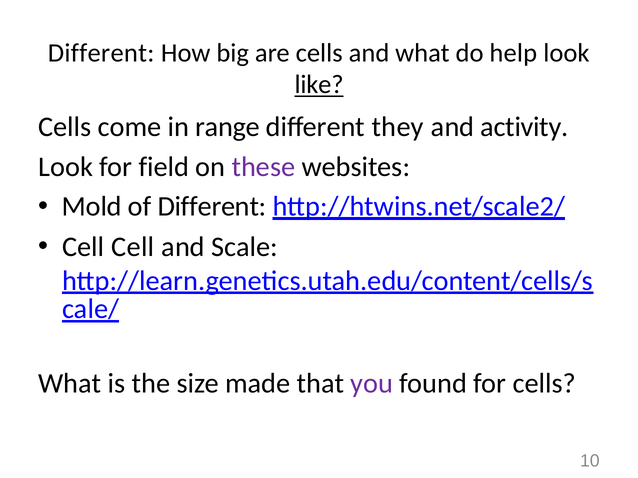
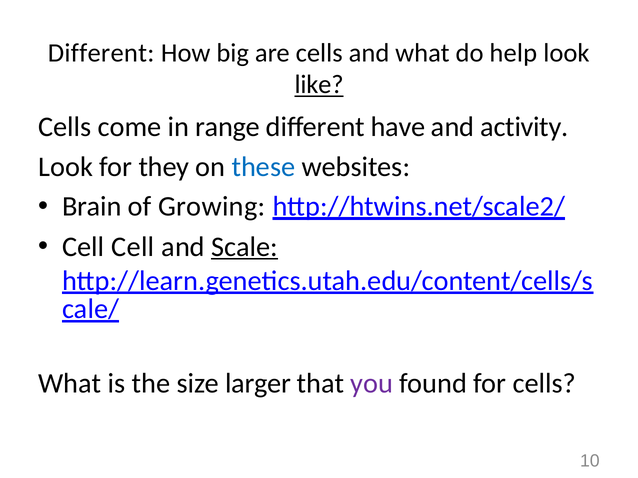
they: they -> have (398, 127)
field: field -> they (164, 167)
these colour: purple -> blue (263, 167)
Mold: Mold -> Brain (92, 207)
of Different: Different -> Growing (212, 207)
Scale underline: none -> present (245, 247)
made: made -> larger (258, 384)
